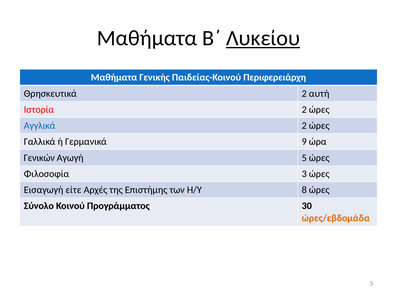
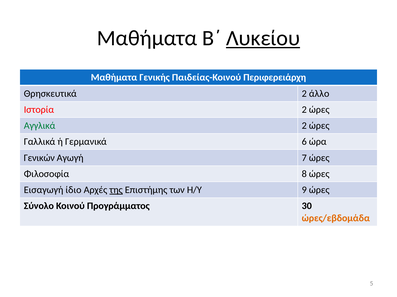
αυτή: αυτή -> άλλο (319, 94)
Αγγλικά colour: blue -> green (40, 126)
9: 9 -> 6 (304, 142)
Αγωγή 5: 5 -> 7 (304, 158)
3: 3 -> 8 (304, 174)
είτε: είτε -> ίδιο (73, 190)
της underline: none -> present (116, 190)
8: 8 -> 9 (304, 190)
